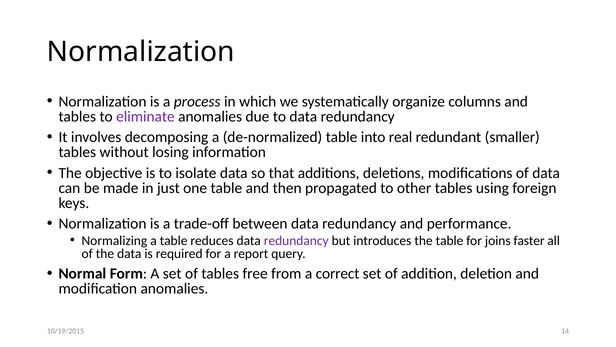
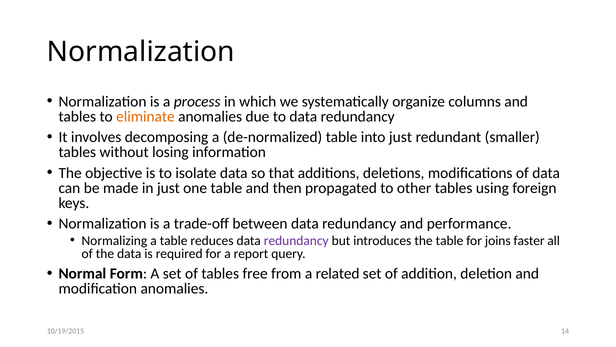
eliminate colour: purple -> orange (145, 116)
into real: real -> just (400, 137)
correct: correct -> related (338, 273)
